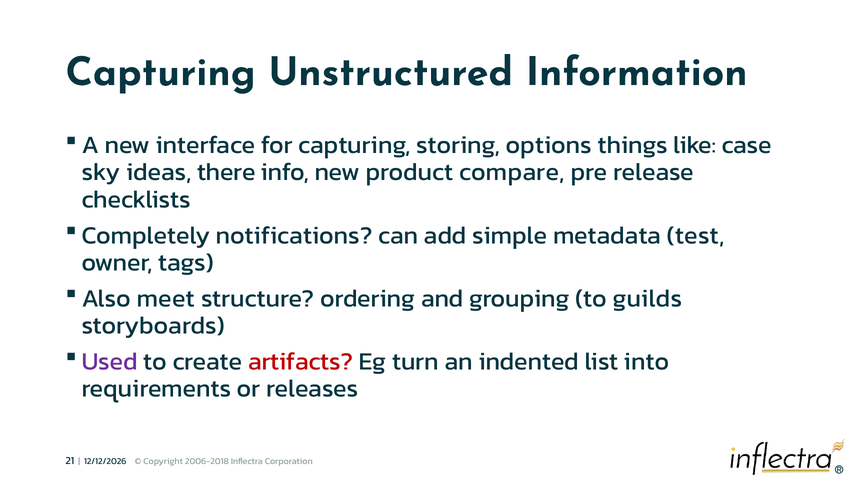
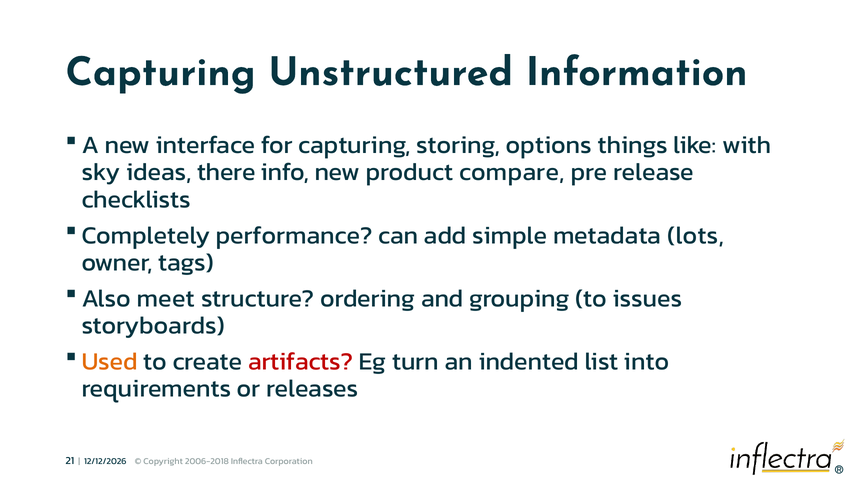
case: case -> with (747, 145)
notifications: notifications -> performance (294, 235)
test: test -> lots (696, 235)
guilds: guilds -> issues (648, 298)
Used colour: purple -> orange (110, 362)
